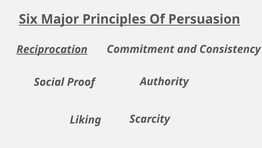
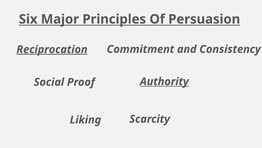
Authority underline: none -> present (164, 81)
